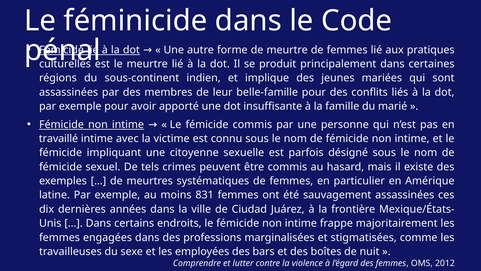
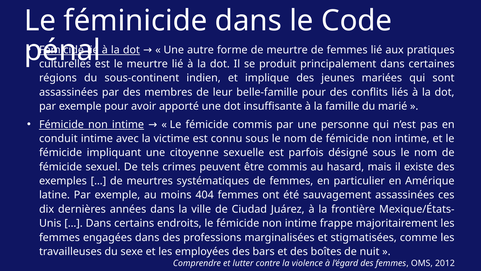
travaillé: travaillé -> conduit (58, 138)
831: 831 -> 404 (205, 195)
